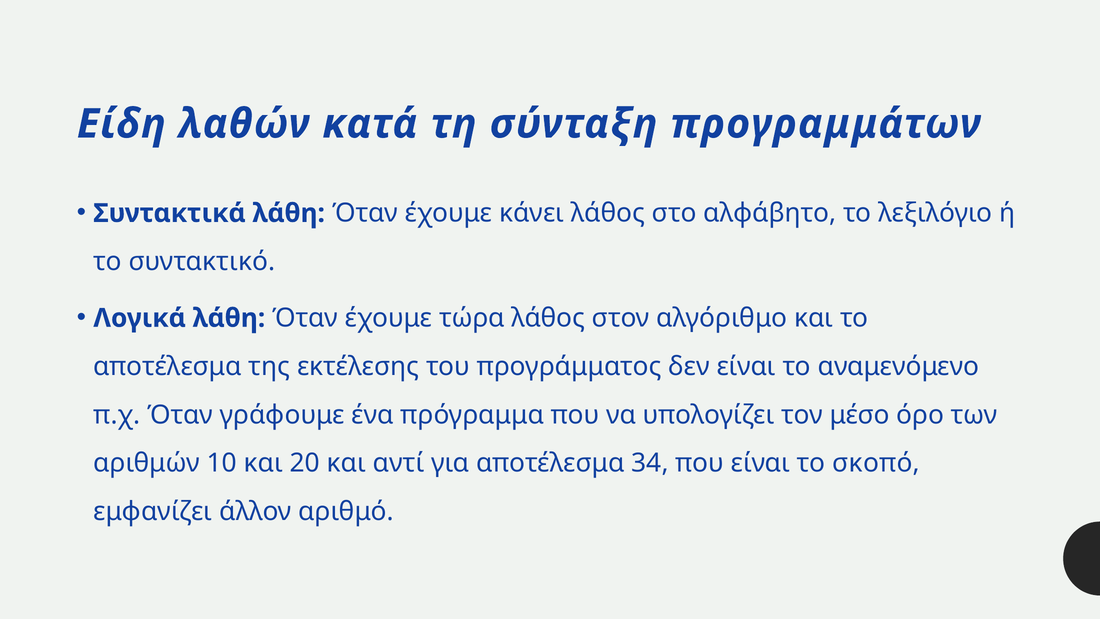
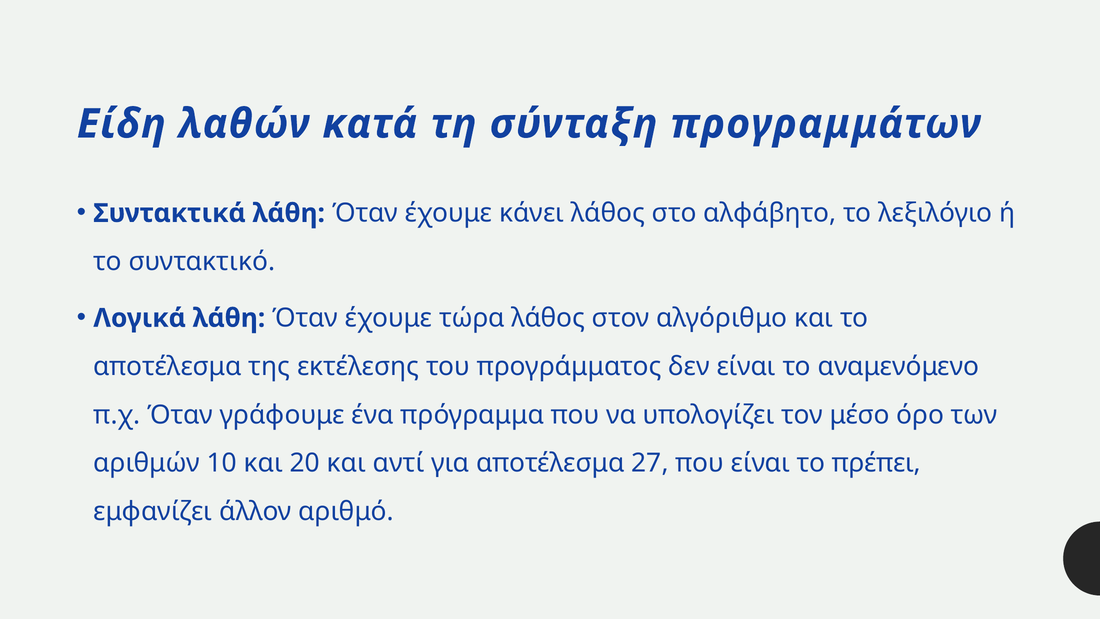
34: 34 -> 27 (650, 463)
σκοπό: σκοπό -> πρέπει (876, 463)
